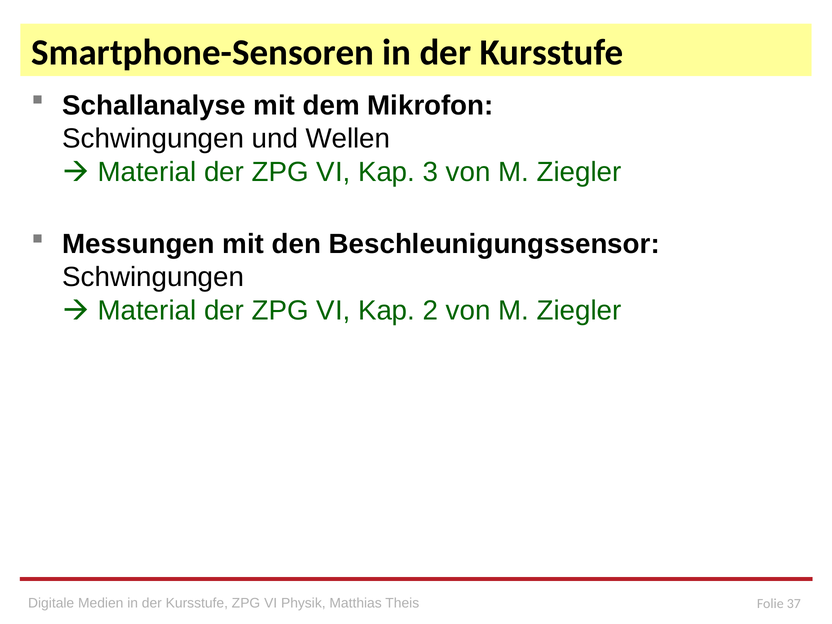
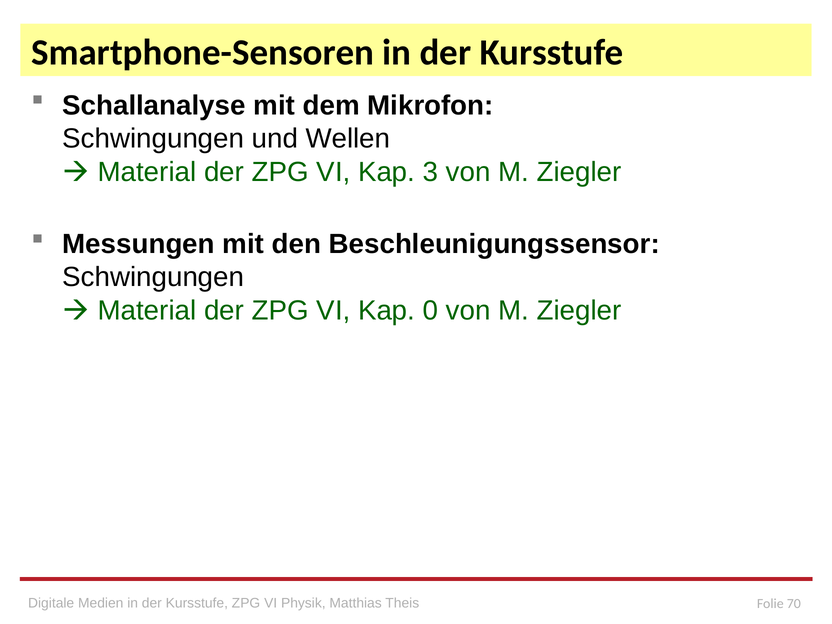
2: 2 -> 0 (430, 311)
37: 37 -> 70 (794, 603)
